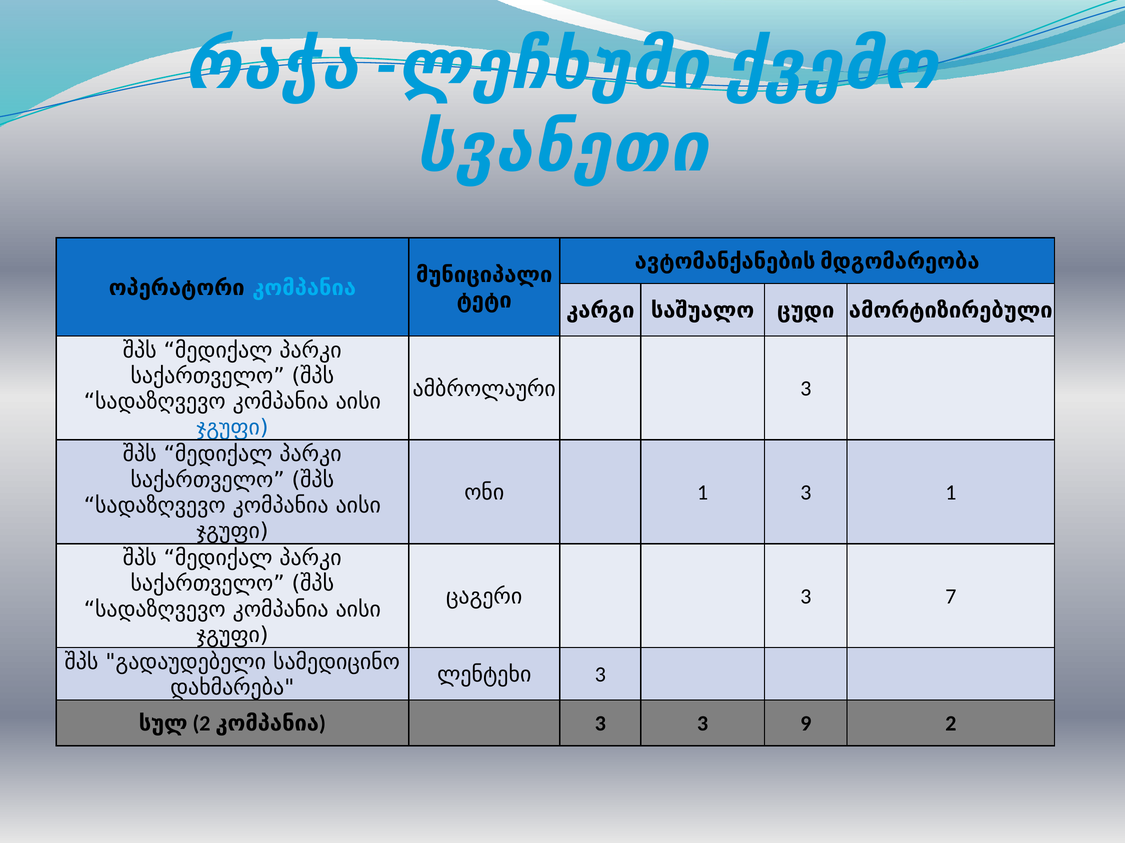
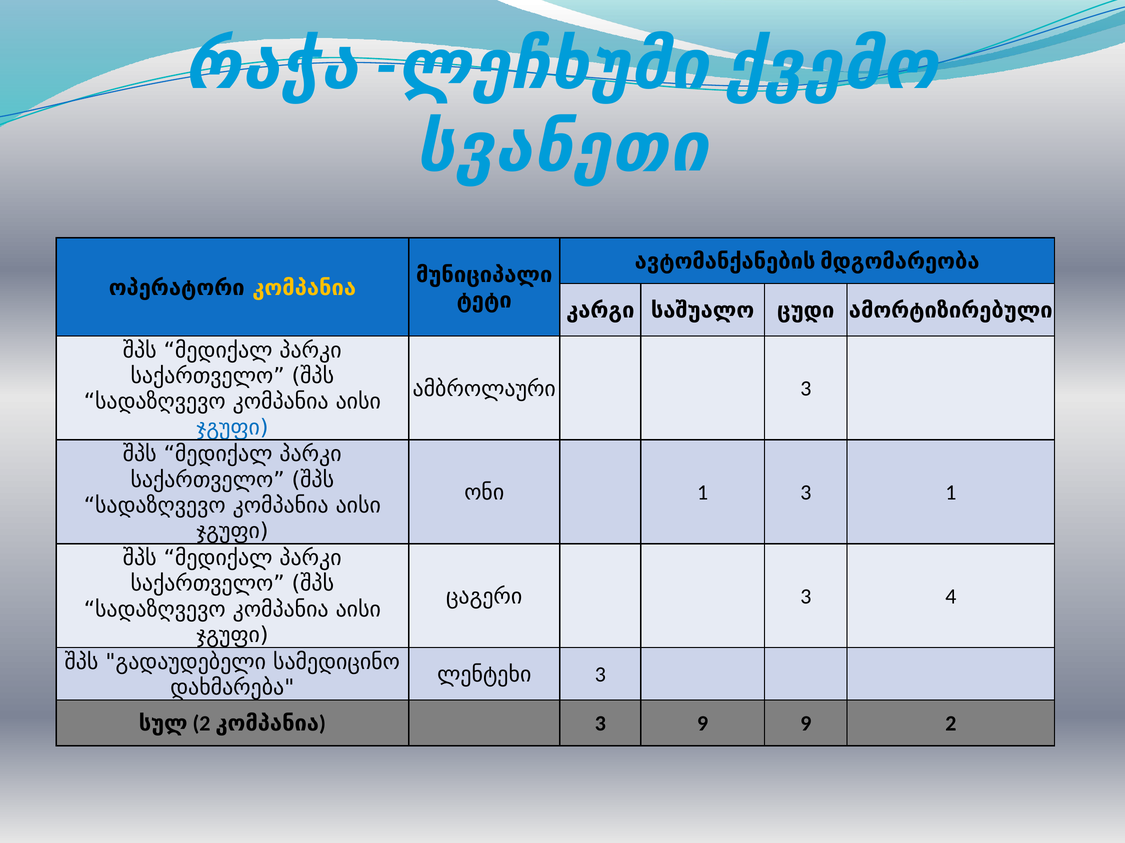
კომპანია colour: light blue -> yellow (304, 288)
7: 7 -> 4 (951, 597)
3 3: 3 -> 9 (703, 724)
